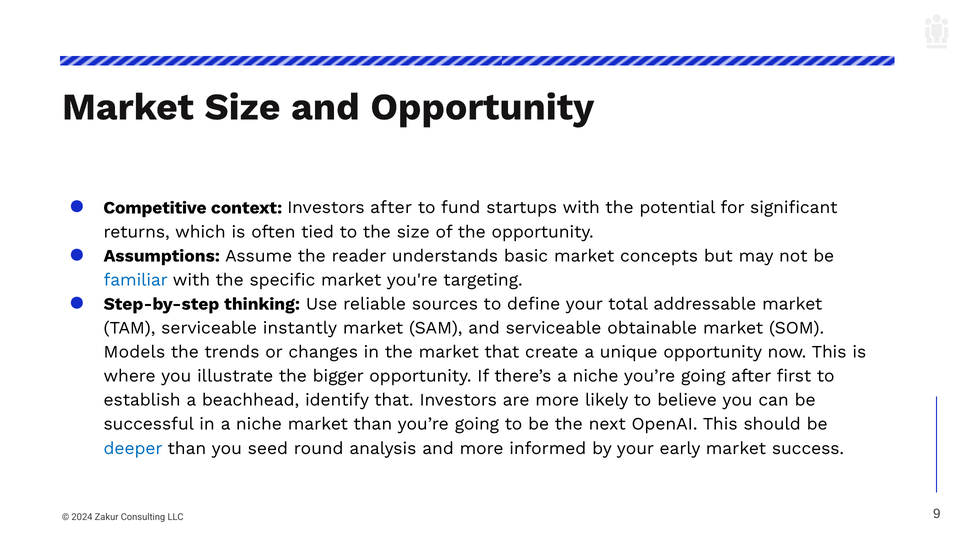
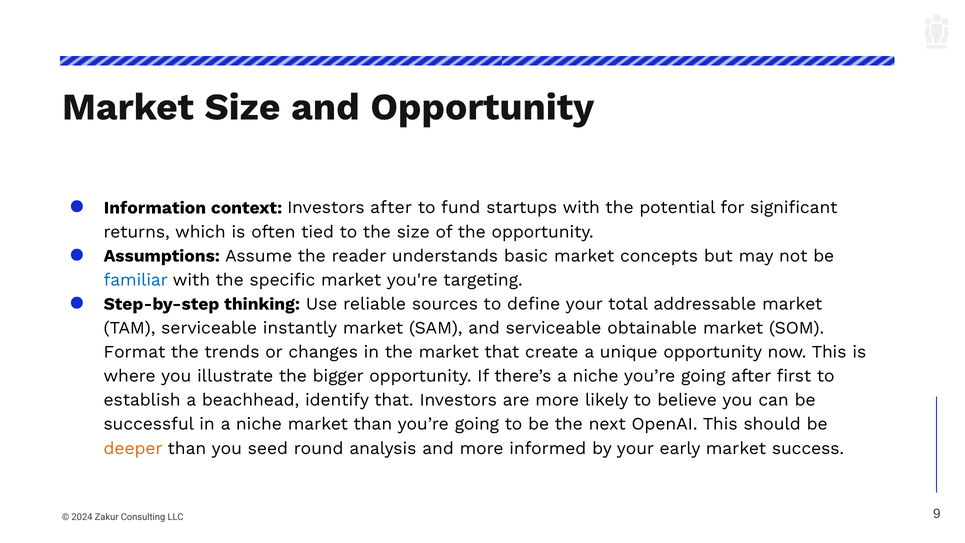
Competitive: Competitive -> Information (155, 208)
Models: Models -> Format (135, 352)
deeper colour: blue -> orange (133, 448)
